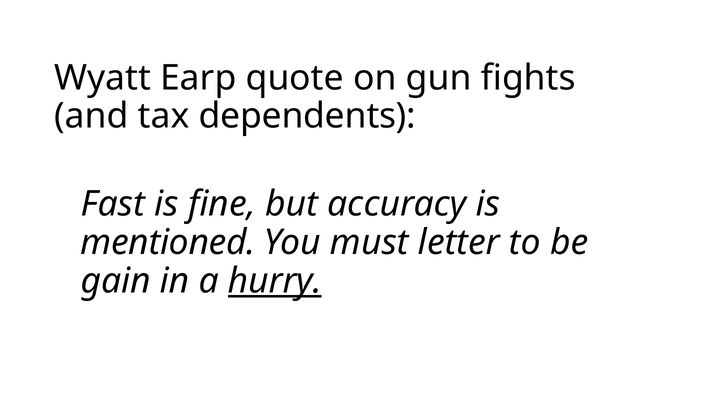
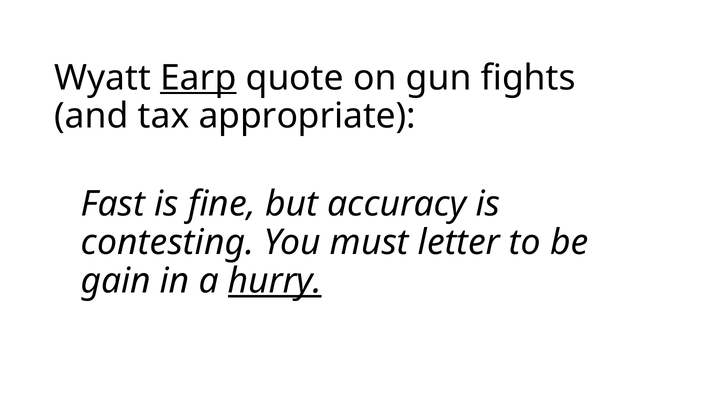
Earp underline: none -> present (198, 78)
dependents: dependents -> appropriate (307, 116)
mentioned: mentioned -> contesting (168, 242)
